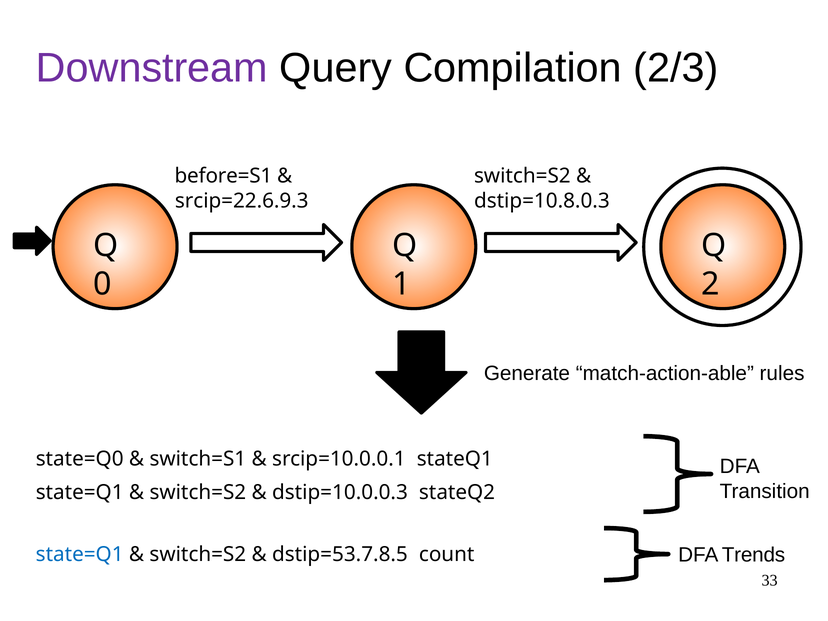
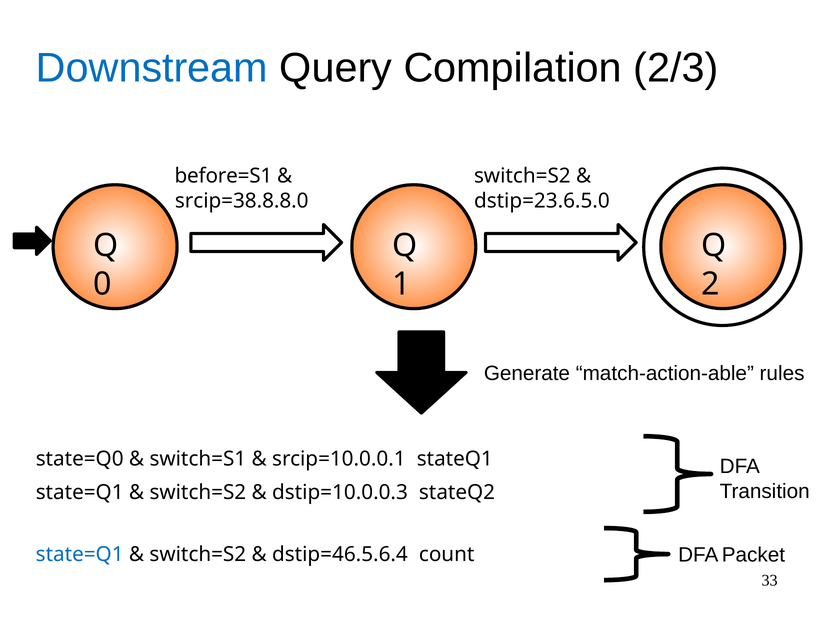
Downstream colour: purple -> blue (152, 68)
srcip=22.6.9.3: srcip=22.6.9.3 -> srcip=38.8.8.0 (242, 201)
dstip=10.8.0.3: dstip=10.8.0.3 -> dstip=23.6.5.0 (542, 201)
Trends: Trends -> Packet (753, 555)
dstip=53.7.8.5: dstip=53.7.8.5 -> dstip=46.5.6.4 (340, 555)
